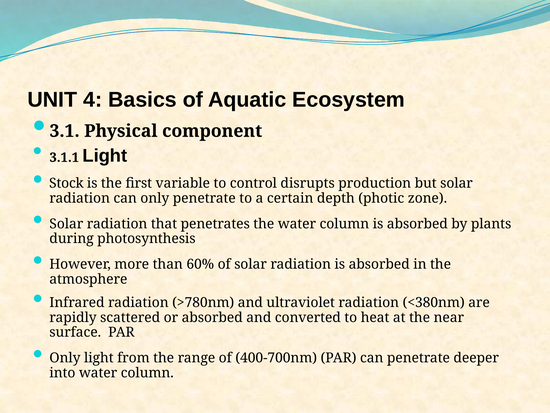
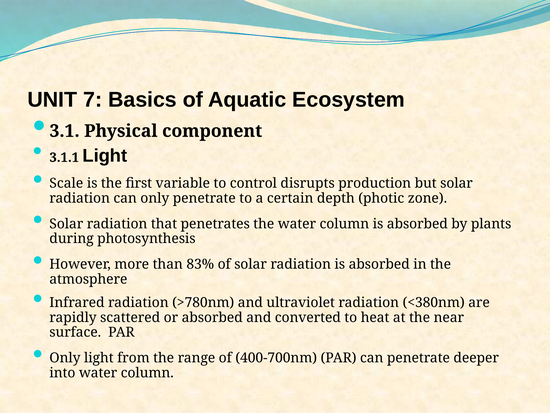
4: 4 -> 7 (93, 100)
Stock: Stock -> Scale (66, 183)
60%: 60% -> 83% (200, 264)
